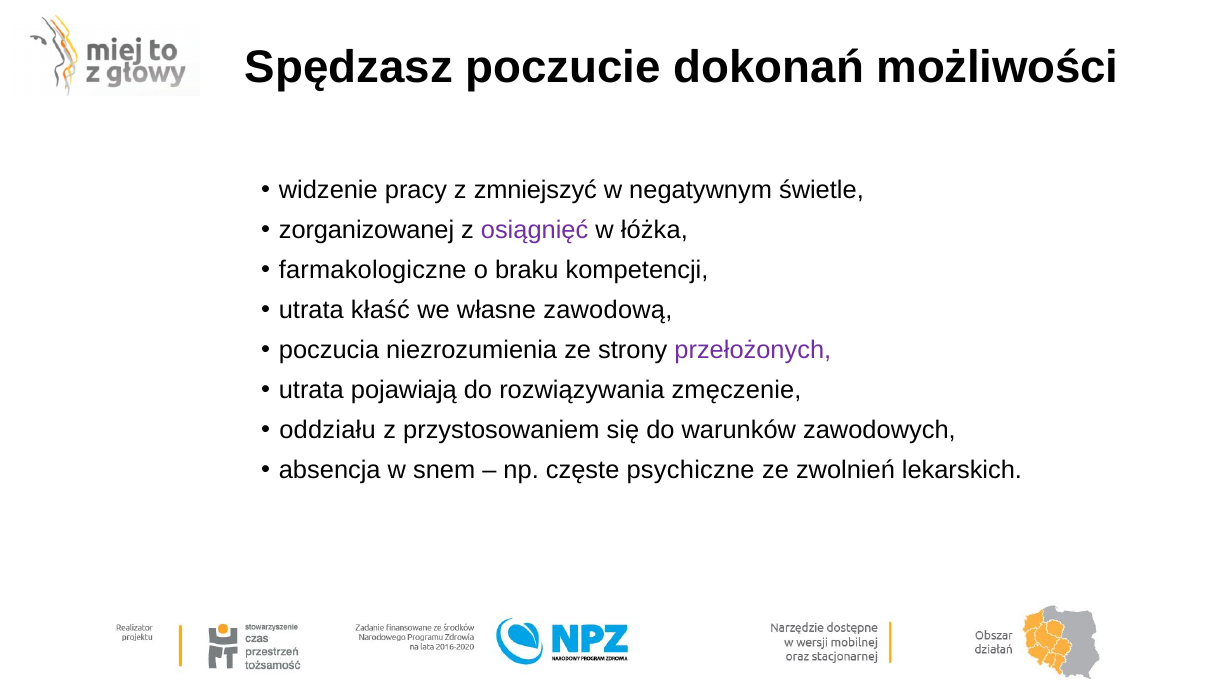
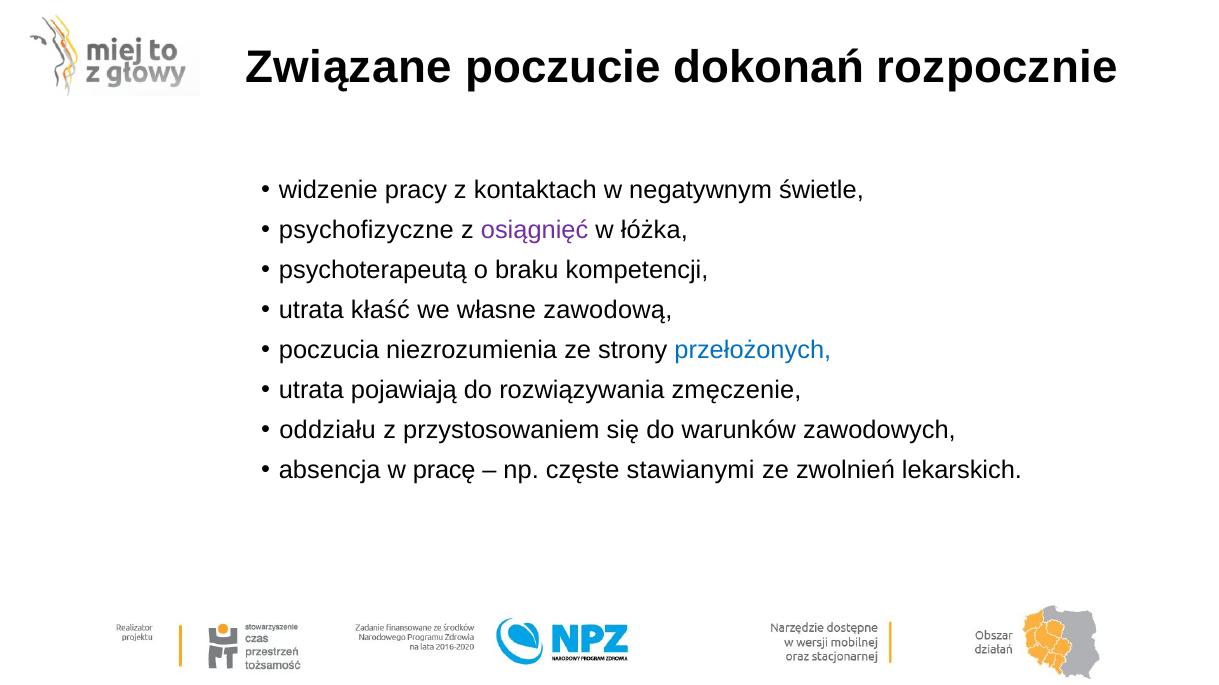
Spędzasz: Spędzasz -> Związane (349, 68)
możliwości: możliwości -> rozpocznie (997, 68)
zmniejszyć: zmniejszyć -> kontaktach (535, 190)
zorganizowanej: zorganizowanej -> psychofizyczne (366, 230)
farmakologiczne: farmakologiczne -> psychoterapeutą (373, 270)
przełożonych colour: purple -> blue (753, 351)
snem: snem -> pracę (444, 471)
psychiczne: psychiczne -> stawianymi (691, 471)
